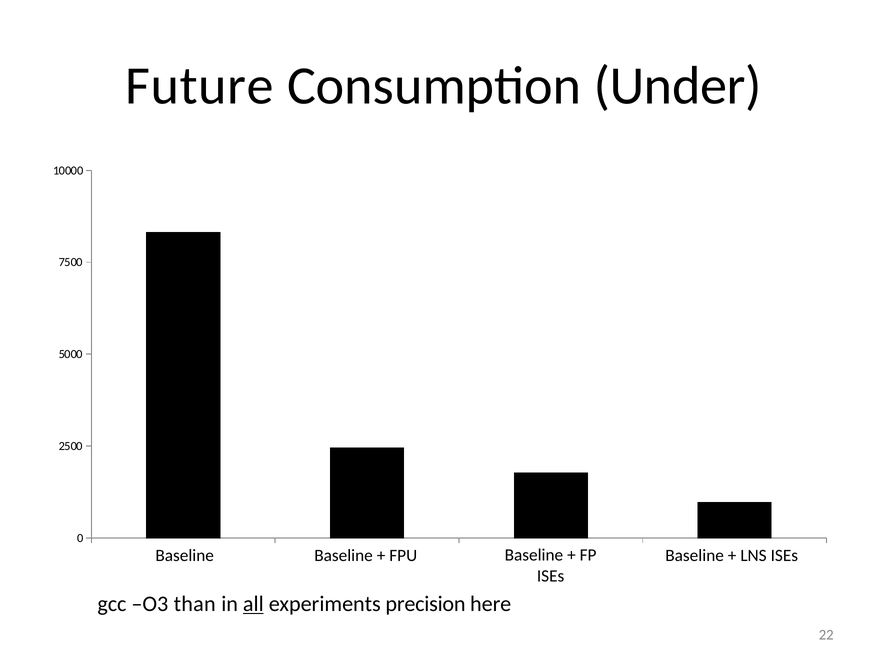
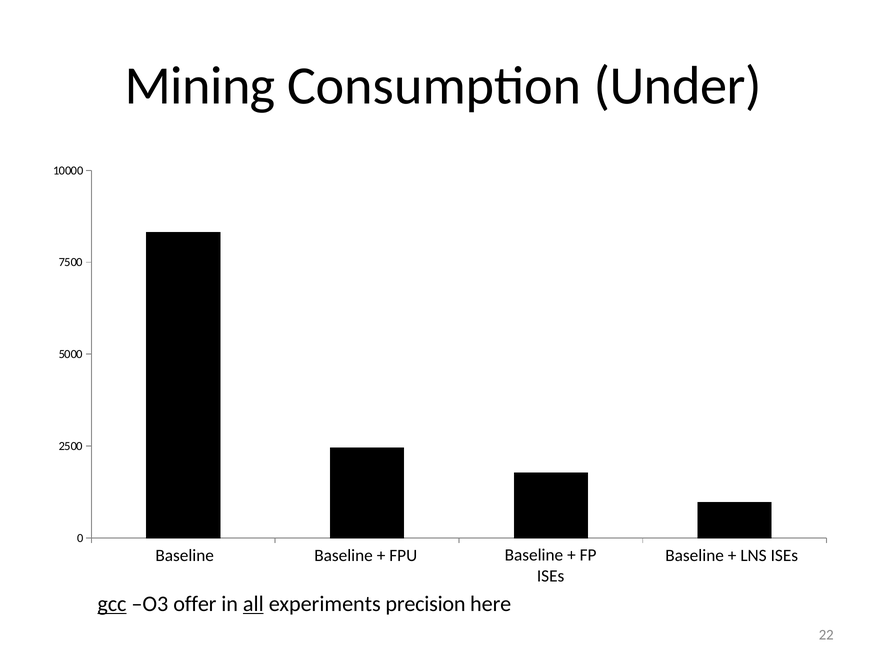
Future: Future -> Mining (200, 86)
gcc underline: none -> present (112, 604)
than: than -> offer (195, 604)
